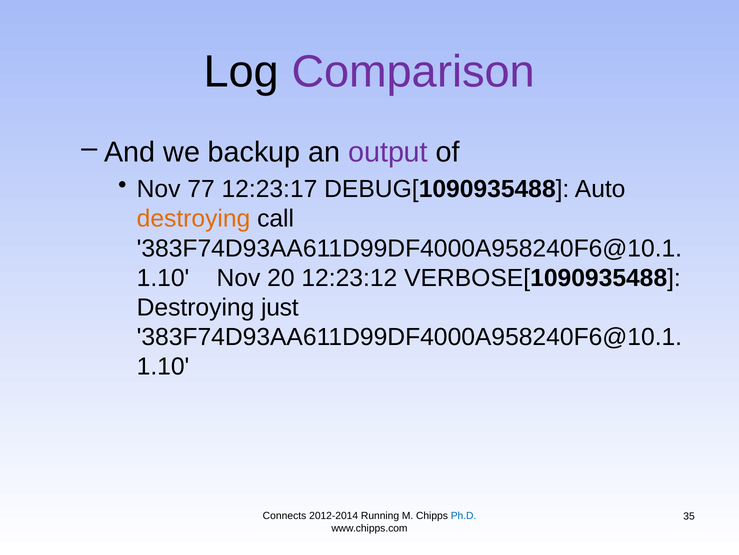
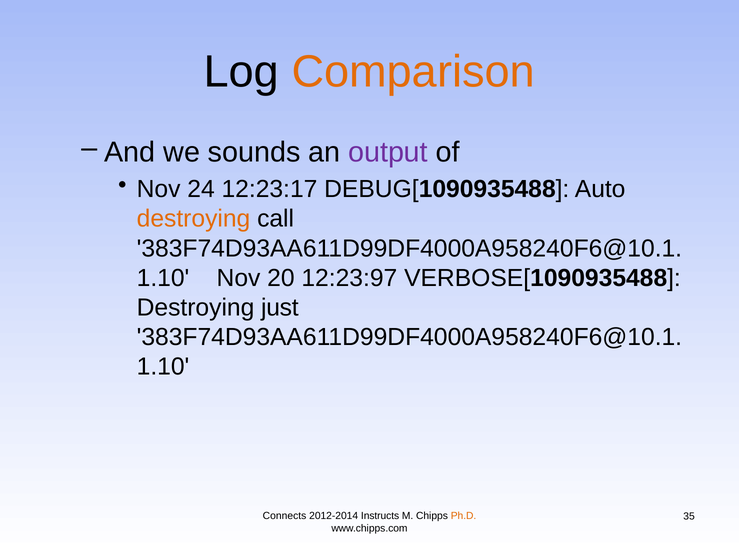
Comparison colour: purple -> orange (413, 72)
backup: backup -> sounds (254, 152)
77: 77 -> 24 (201, 189)
12:23:12: 12:23:12 -> 12:23:97 (349, 278)
Running: Running -> Instructs (380, 515)
Ph.D colour: blue -> orange (464, 515)
